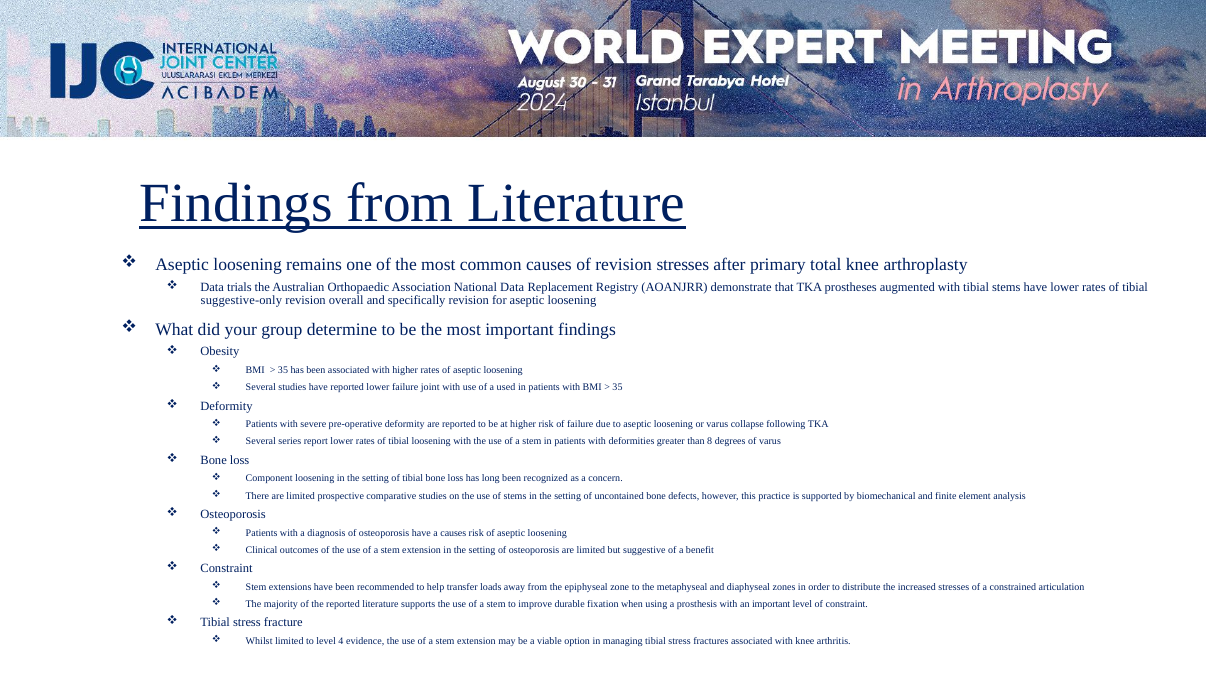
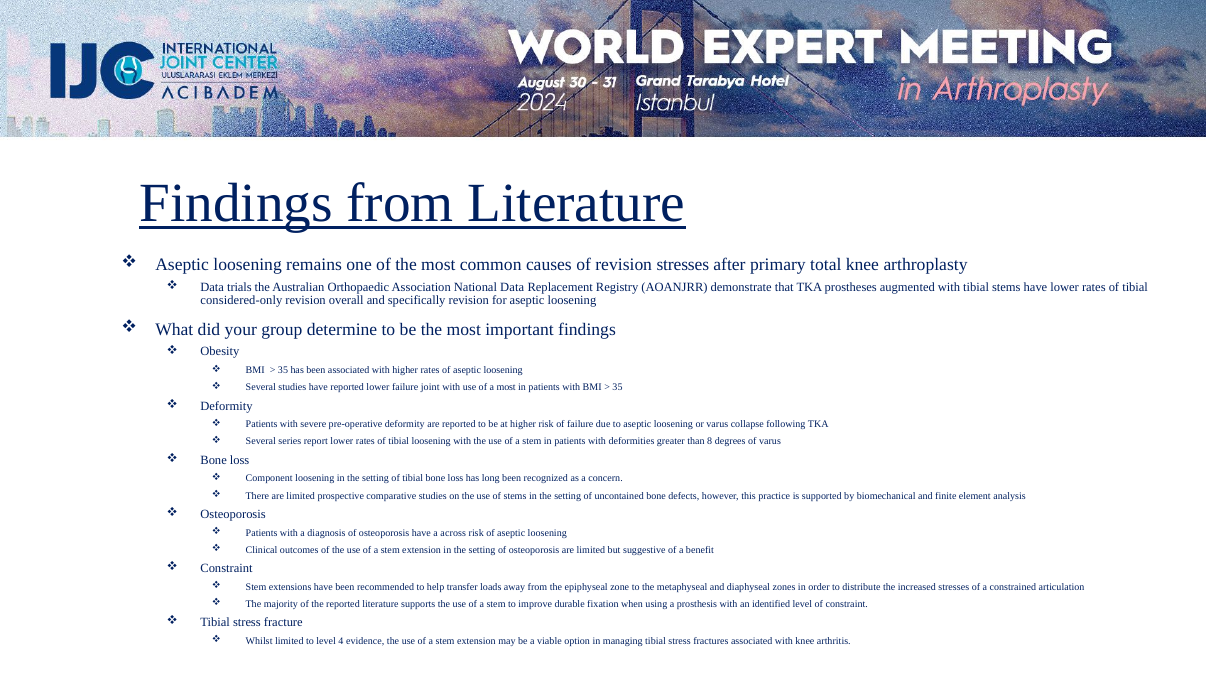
suggestive-only: suggestive-only -> considered-only (241, 301)
a used: used -> most (506, 388)
a causes: causes -> across (453, 533)
an important: important -> identified (771, 604)
